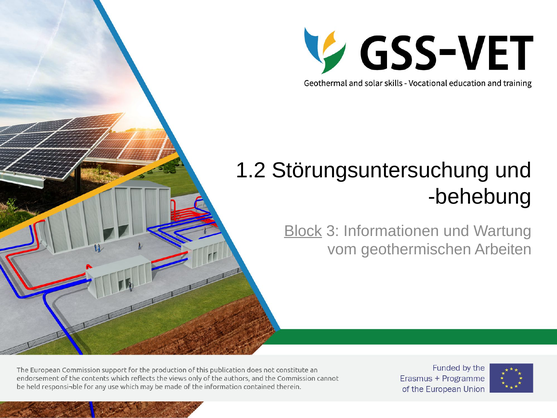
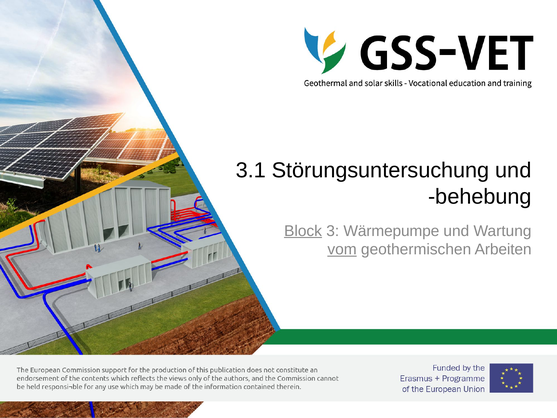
1.2: 1.2 -> 3.1 (251, 170)
Informationen: Informationen -> Wärmepumpe (391, 231)
vom underline: none -> present (342, 249)
